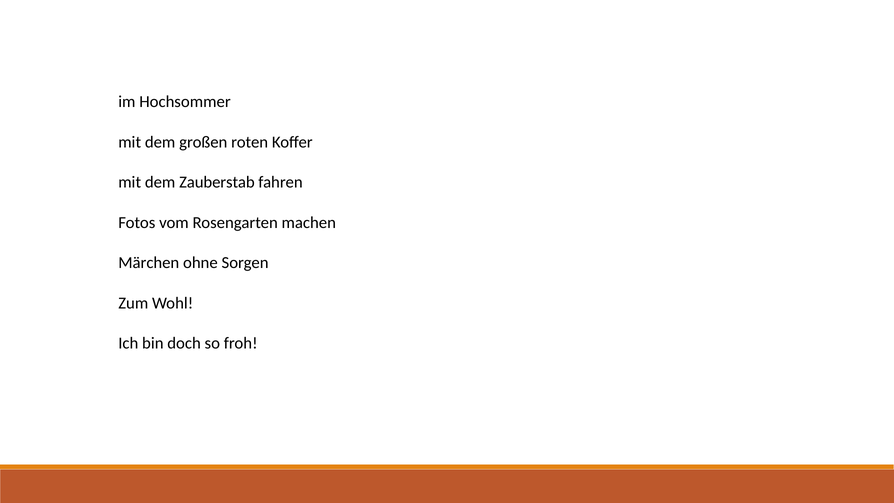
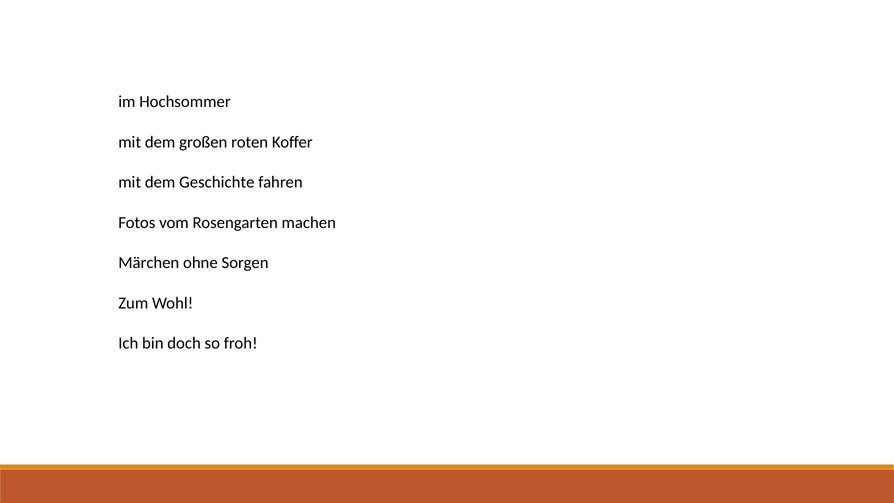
Zauberstab: Zauberstab -> Geschichte (217, 182)
